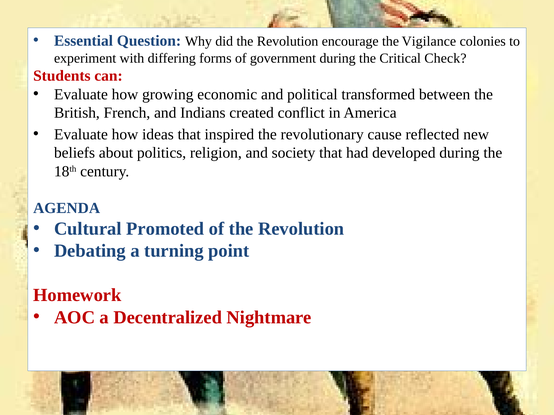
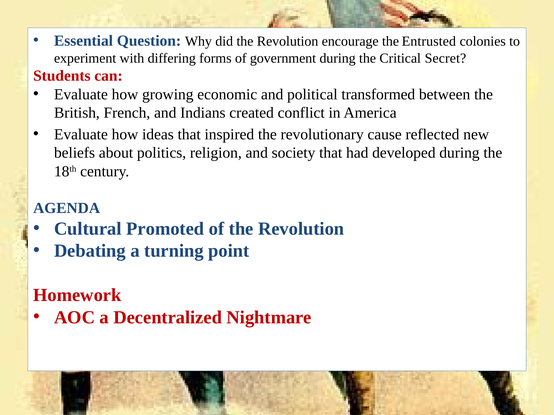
Vigilance: Vigilance -> Entrusted (429, 41)
Check: Check -> Secret (445, 58)
